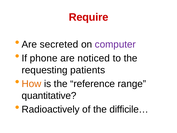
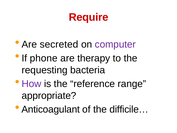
noticed: noticed -> therapy (94, 58)
patients: patients -> bacteria (88, 70)
How colour: orange -> purple (32, 84)
quantitative: quantitative -> appropriate (49, 95)
Radioactively: Radioactively -> Anticoagulant (51, 109)
